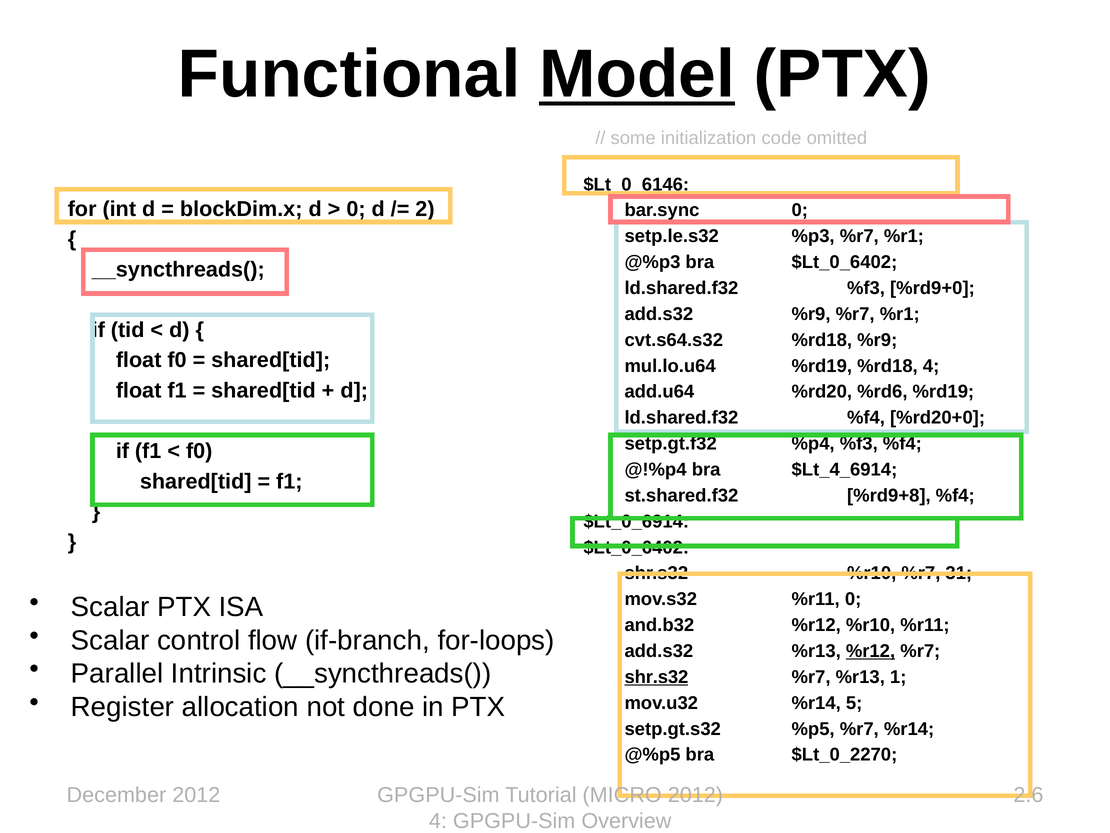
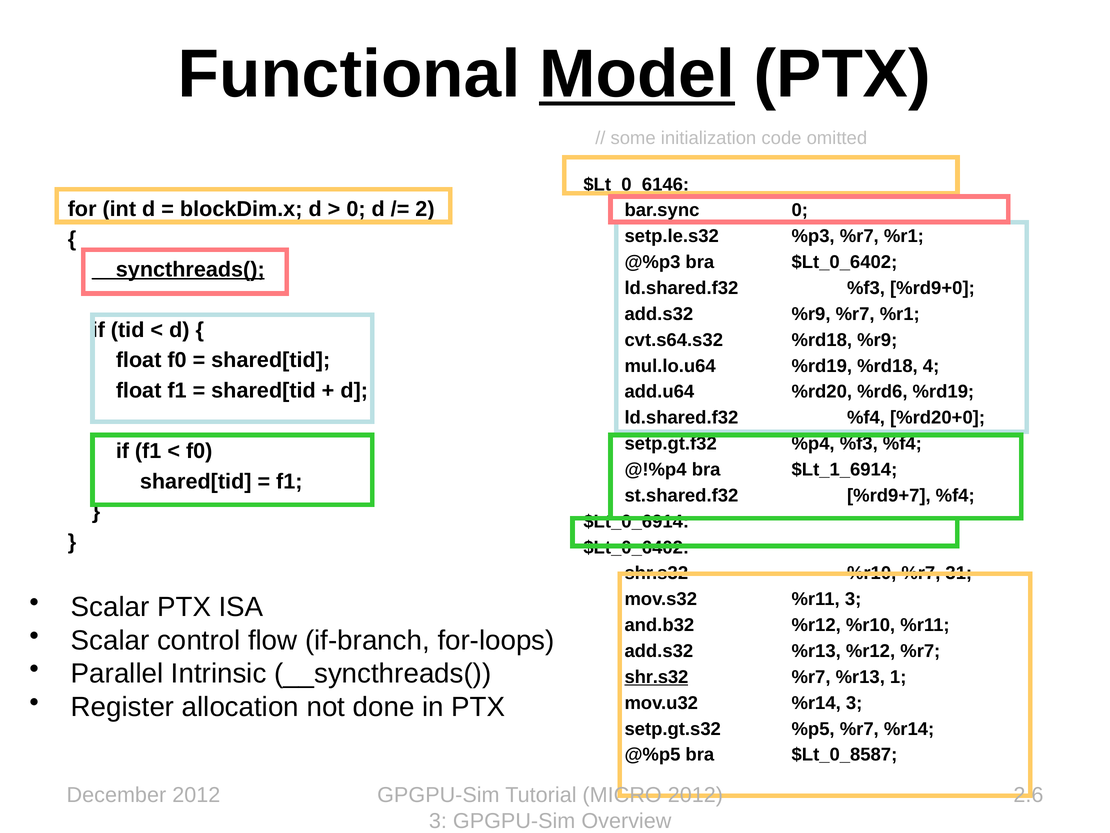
__syncthreads( underline: none -> present (178, 269)
$Lt_4_6914: $Lt_4_6914 -> $Lt_1_6914 (844, 469)
%rd9+8: %rd9+8 -> %rd9+7 (889, 495)
%r11 0: 0 -> 3 (853, 599)
%r12 underline: present -> none (871, 651)
%r14 5: 5 -> 3 (854, 703)
$Lt_0_2270: $Lt_0_2270 -> $Lt_0_8587 (844, 754)
4: 4 -> 3 (438, 821)
